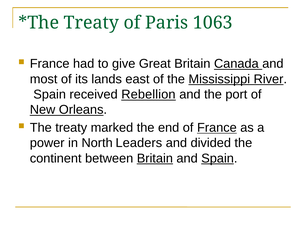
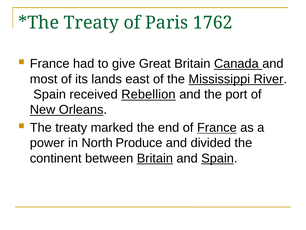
1063: 1063 -> 1762 (213, 23)
Leaders: Leaders -> Produce (139, 143)
